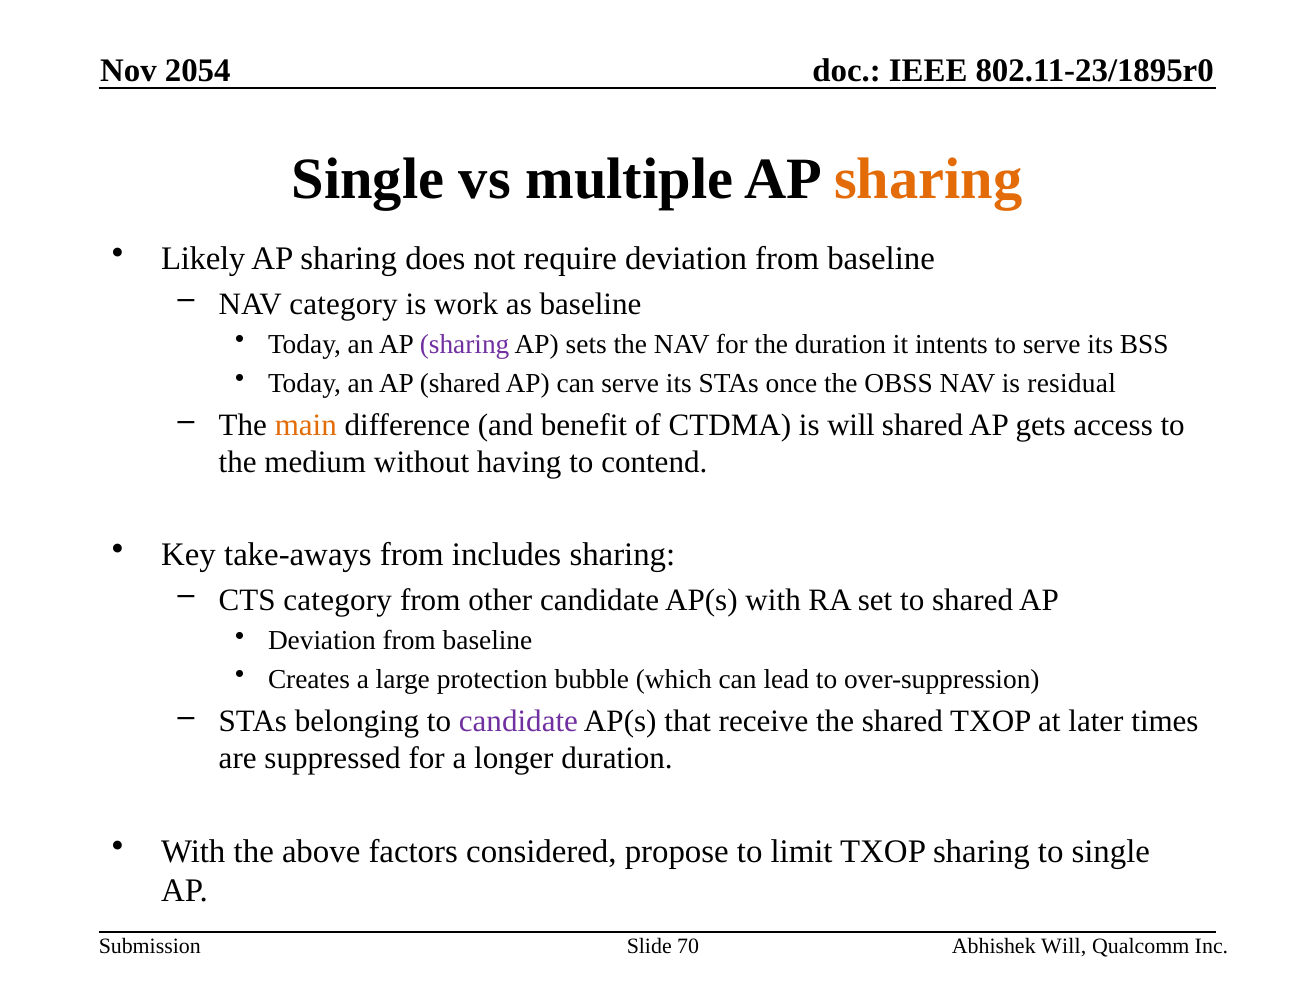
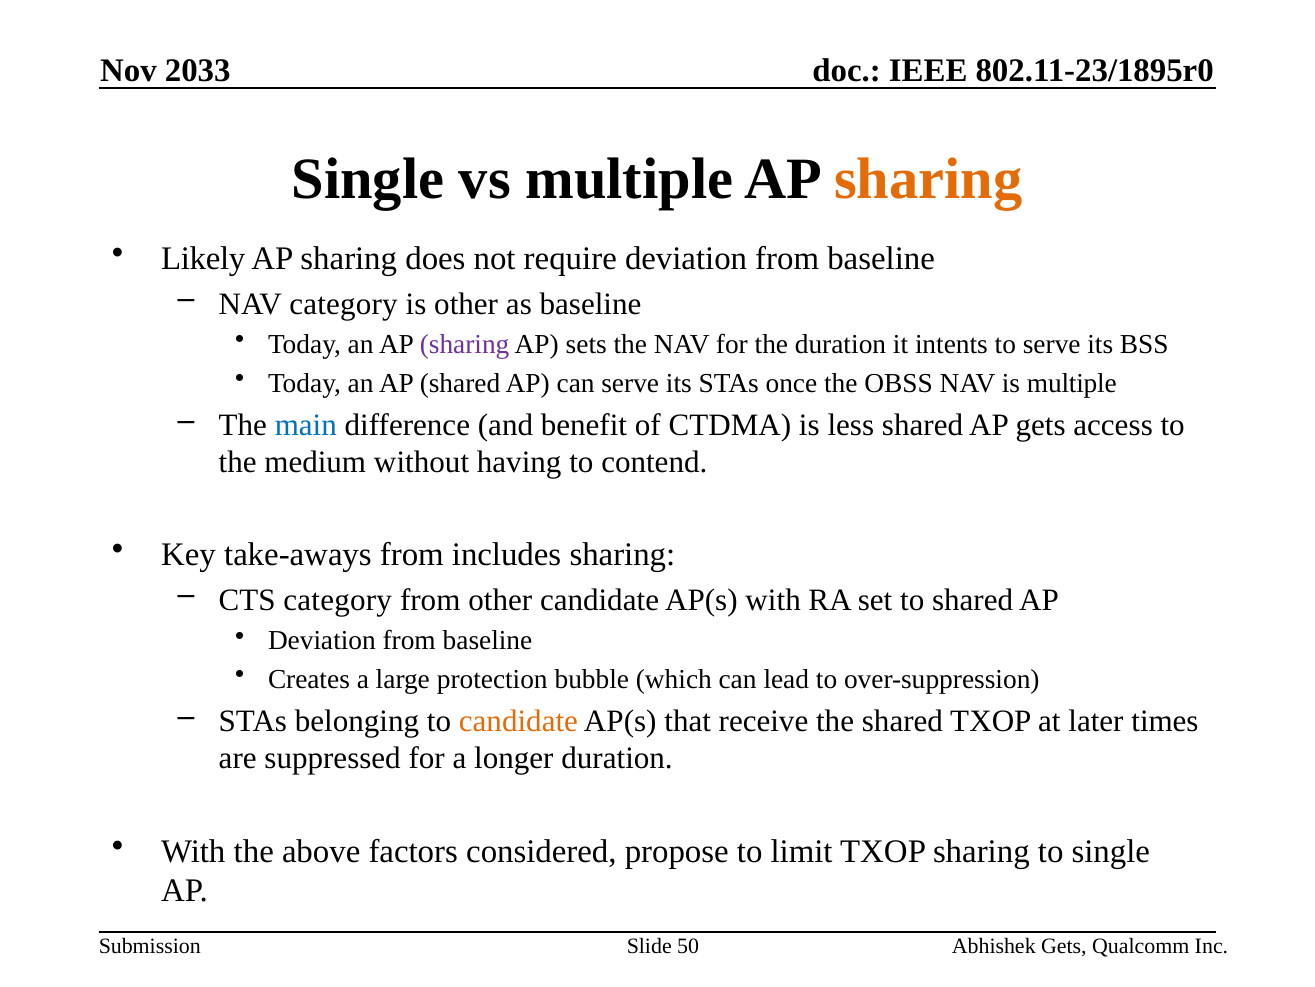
2054: 2054 -> 2033 (198, 70)
is work: work -> other (466, 304)
is residual: residual -> multiple (1072, 383)
main colour: orange -> blue (306, 425)
is will: will -> less (851, 425)
candidate colour: purple -> orange (518, 721)
70: 70 -> 50 (688, 946)
Abhishek Will: Will -> Gets (1064, 946)
